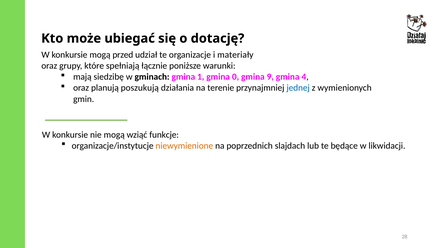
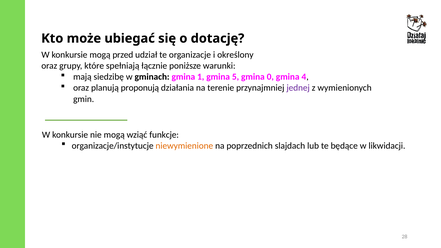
materiały: materiały -> określony (235, 55)
0: 0 -> 5 (236, 77)
9: 9 -> 0 (270, 77)
poszukują: poszukują -> proponują (140, 88)
jednej colour: blue -> purple (298, 88)
